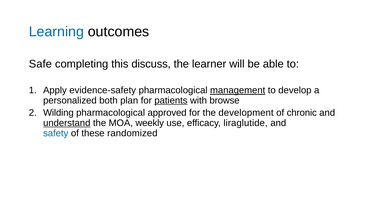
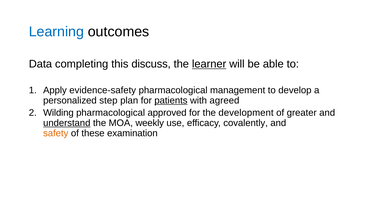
Safe: Safe -> Data (40, 64)
learner underline: none -> present (209, 64)
management underline: present -> none (238, 90)
both: both -> step (108, 100)
browse: browse -> agreed (224, 100)
chronic: chronic -> greater (302, 112)
liraglutide: liraglutide -> covalently (246, 123)
safety colour: blue -> orange (56, 133)
randomized: randomized -> examination (132, 133)
